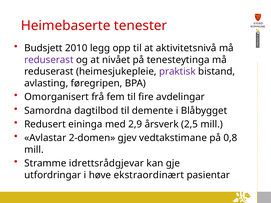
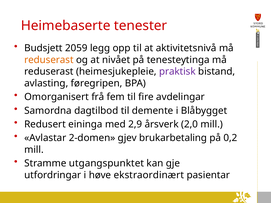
2010: 2010 -> 2059 (76, 48)
reduserast colour: purple -> orange (49, 60)
2,5: 2,5 -> 2,0 (190, 124)
vedtakstimane: vedtakstimane -> brukarbetaling (173, 138)
0,8: 0,8 -> 0,2 (230, 138)
idrettsrådgjevar: idrettsrådgjevar -> utgangspunktet (106, 164)
